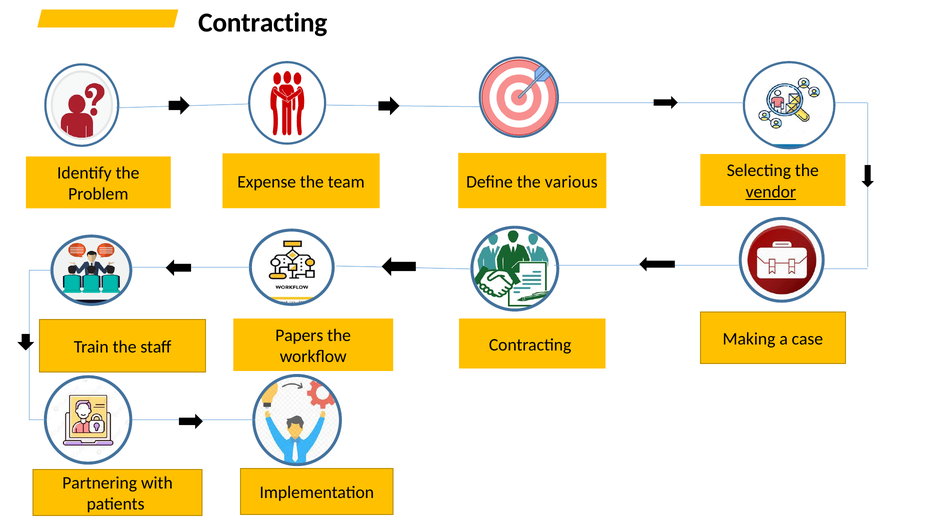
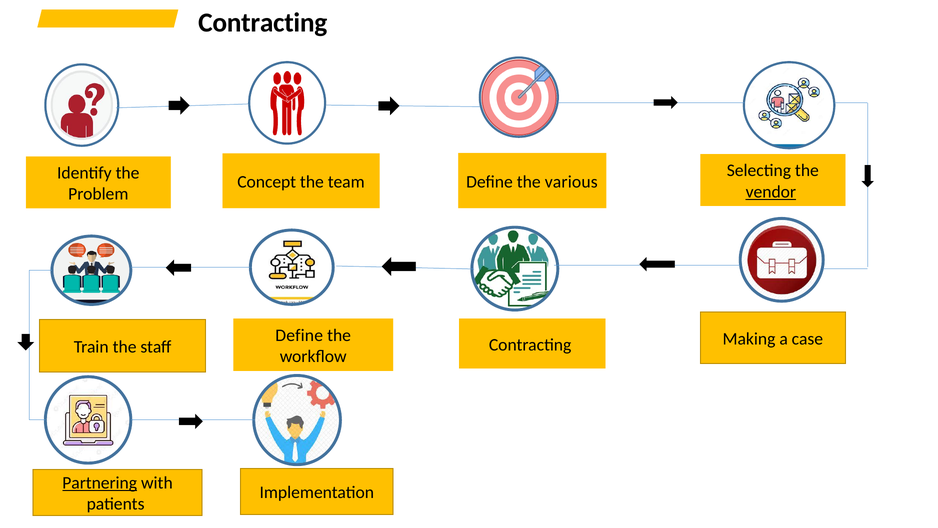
Expense: Expense -> Concept (267, 182)
Papers: Papers -> Define (299, 335)
Partnering underline: none -> present (100, 483)
